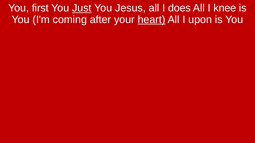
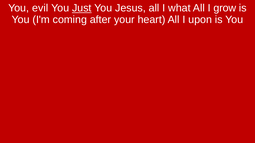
first: first -> evil (40, 8)
does: does -> what (179, 8)
knee: knee -> grow (225, 8)
heart underline: present -> none (151, 20)
